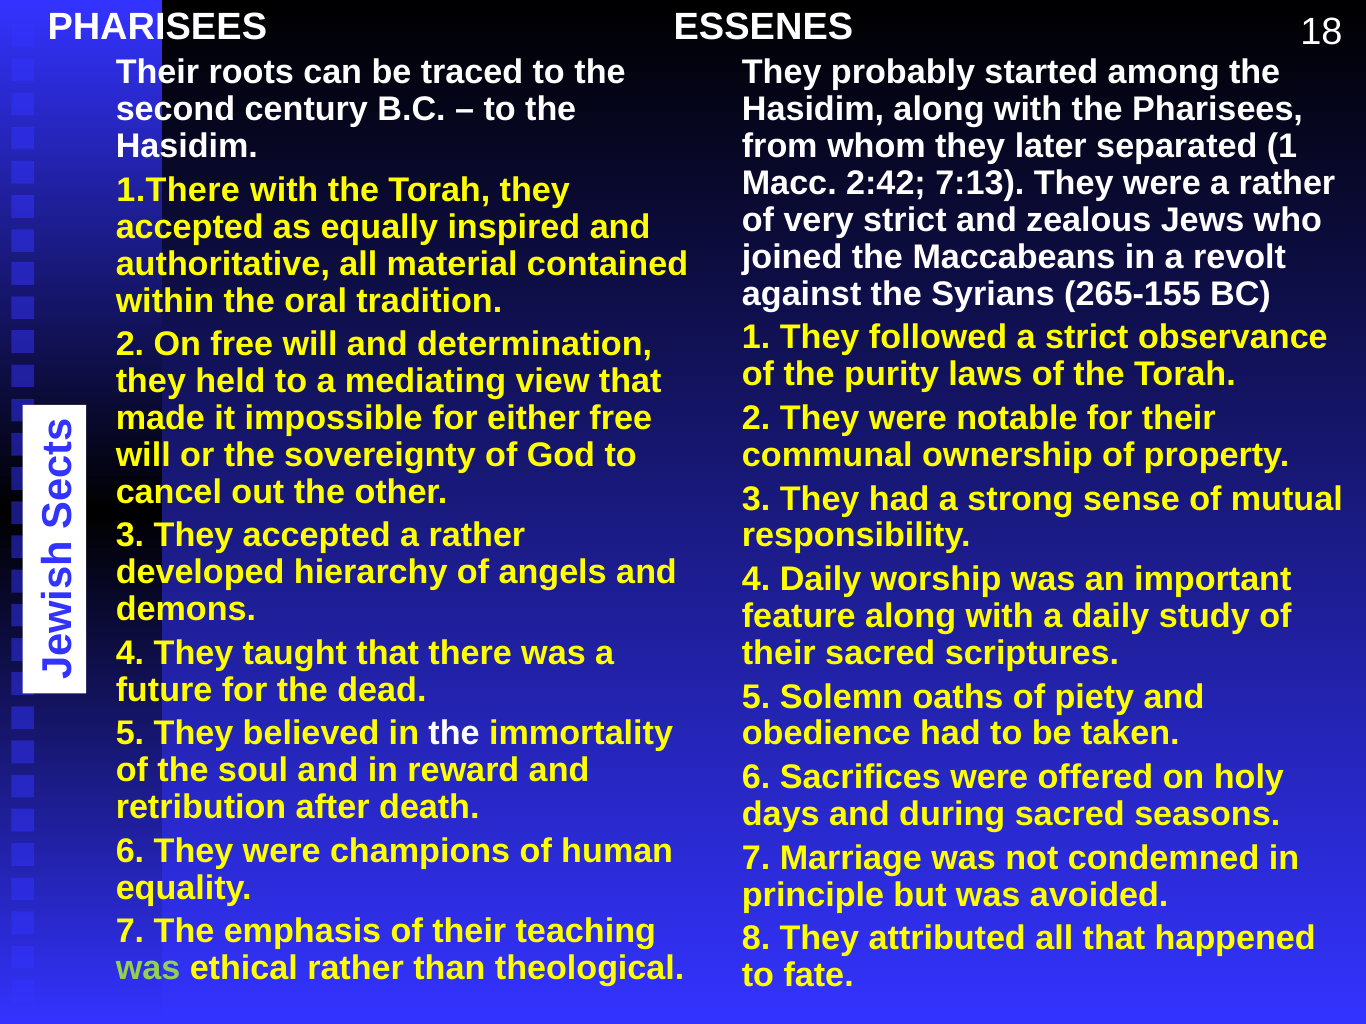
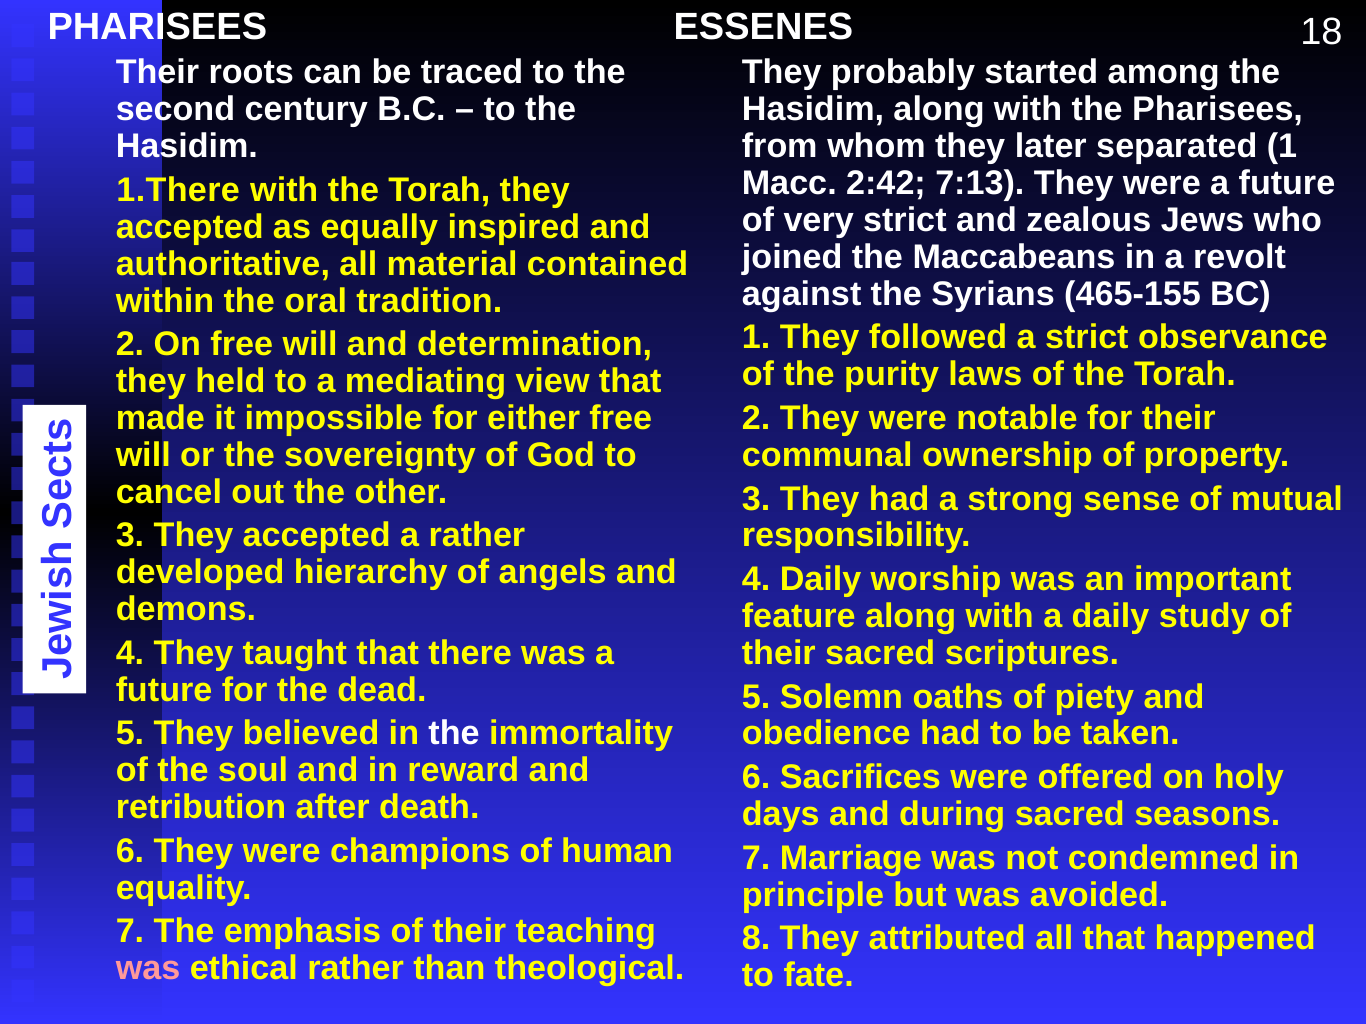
were a rather: rather -> future (1287, 183)
265-155: 265-155 -> 465-155 (1133, 294)
was colour: light green -> pink (148, 969)
